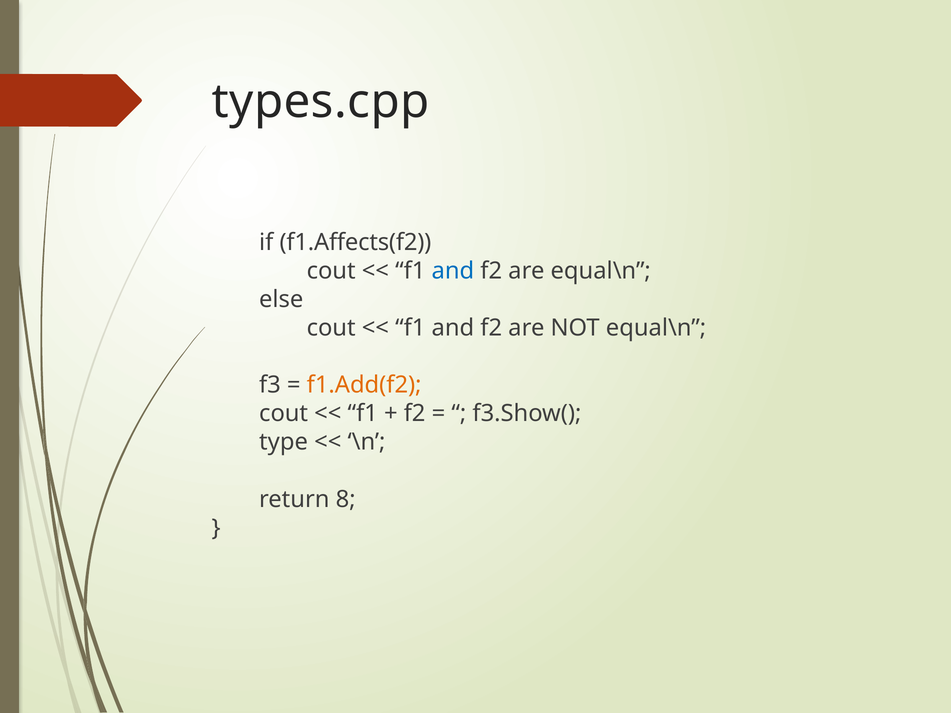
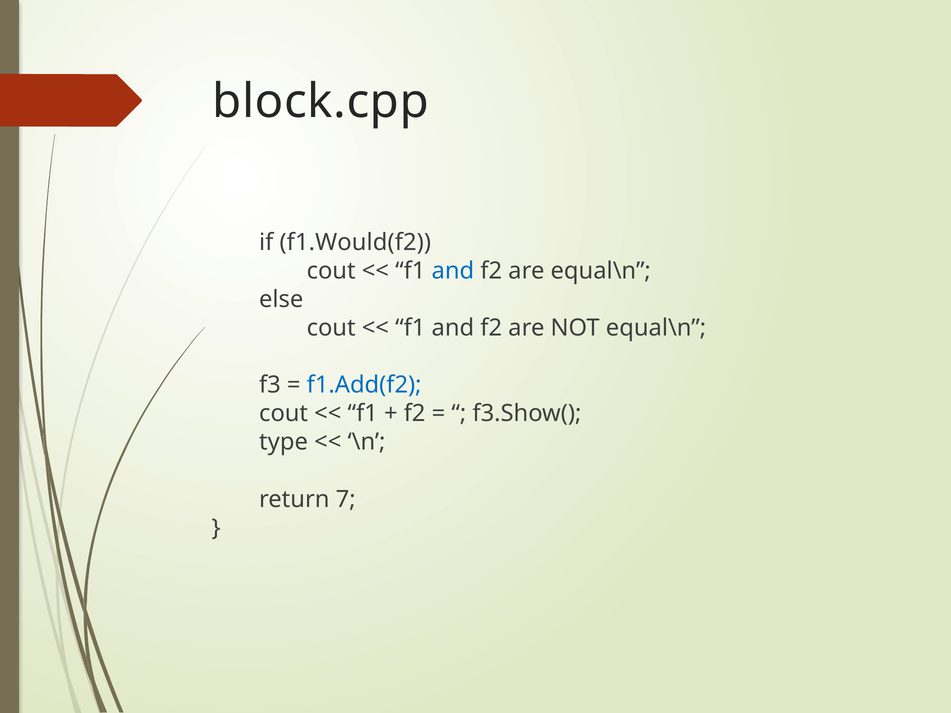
types.cpp: types.cpp -> block.cpp (321, 102)
f1.Affects(f2: f1.Affects(f2 -> f1.Would(f2 (355, 243)
f1.Add(f2 colour: orange -> blue (364, 385)
8: 8 -> 7 (346, 499)
